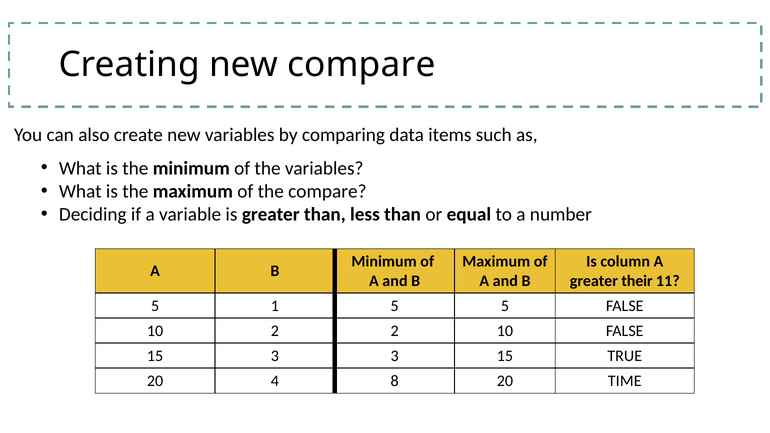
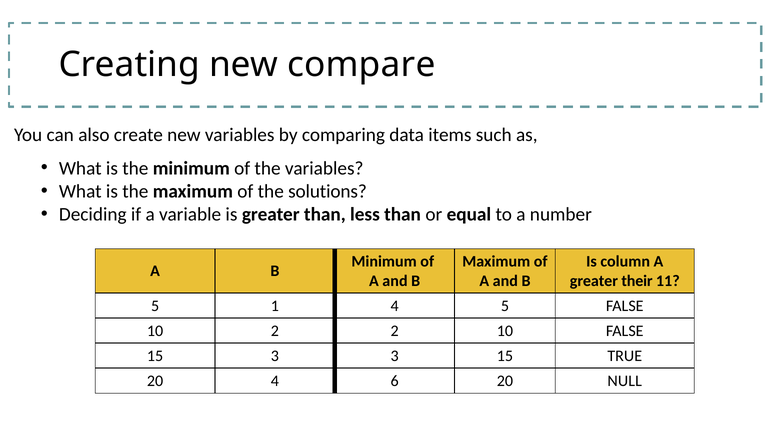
the compare: compare -> solutions (327, 191)
1 5: 5 -> 4 (395, 306)
8: 8 -> 6 (395, 381)
TIME: TIME -> NULL (625, 381)
